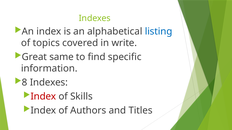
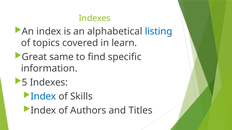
write: write -> learn (124, 43)
8: 8 -> 5 (25, 83)
Index colour: red -> blue (43, 97)
